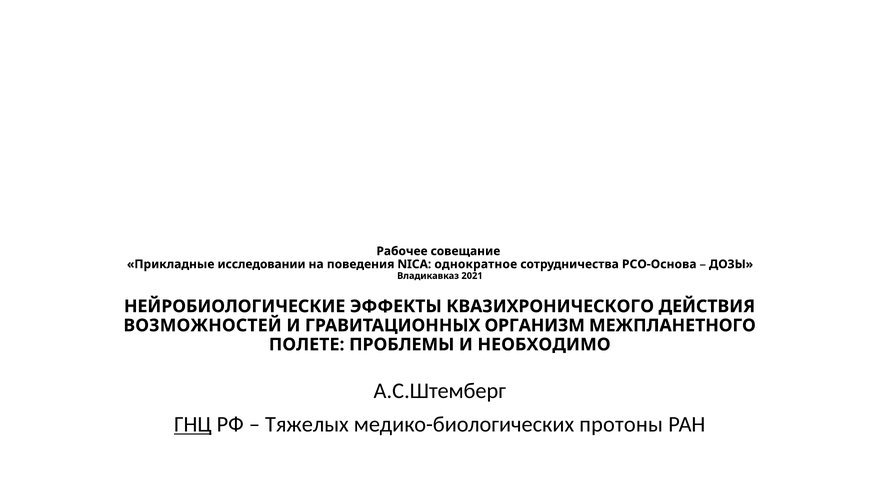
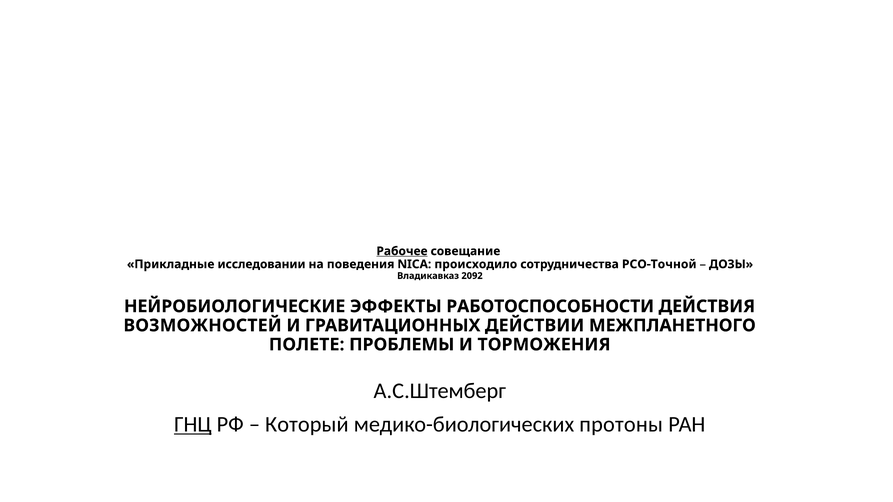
Рабочее underline: none -> present (402, 251)
однократное: однократное -> происходило (476, 264)
РСО-Основа: РСО-Основа -> РСО-Точной (659, 264)
2021: 2021 -> 2092 (472, 276)
КВАЗИХРОНИЧЕСКОГО: КВАЗИХРОНИЧЕСКОГО -> РАБОТОСПОСОБНОСТИ (550, 307)
ОРГАНИЗМ: ОРГАНИЗМ -> ДЕЙСТВИИ (535, 326)
НЕОБХОДИМО: НЕОБХОДИМО -> ТОРМОЖЕНИЯ (544, 345)
Тяжелых: Тяжелых -> Который (307, 425)
